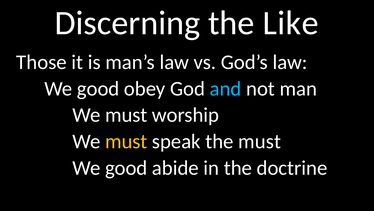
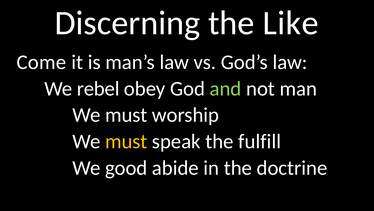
Those: Those -> Come (41, 62)
good: good -> rebel (98, 88)
and colour: light blue -> light green (226, 88)
the must: must -> fulfill (260, 141)
